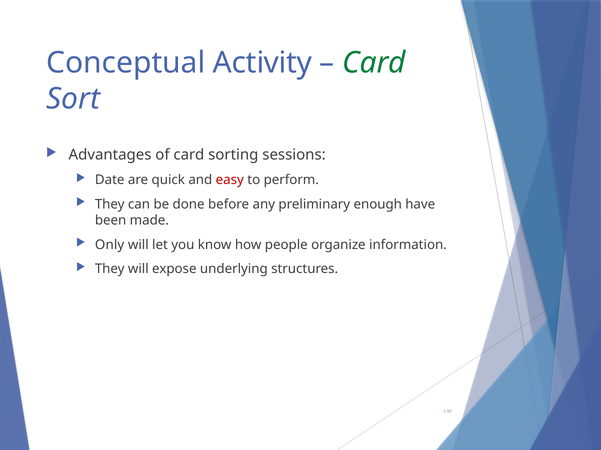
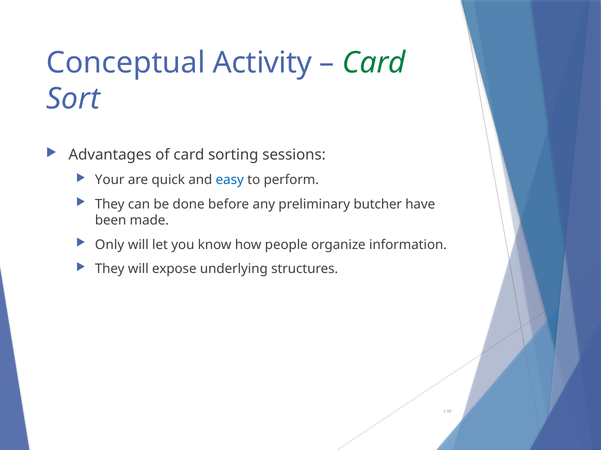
Date: Date -> Your (110, 180)
easy colour: red -> blue (230, 180)
enough: enough -> butcher (378, 205)
